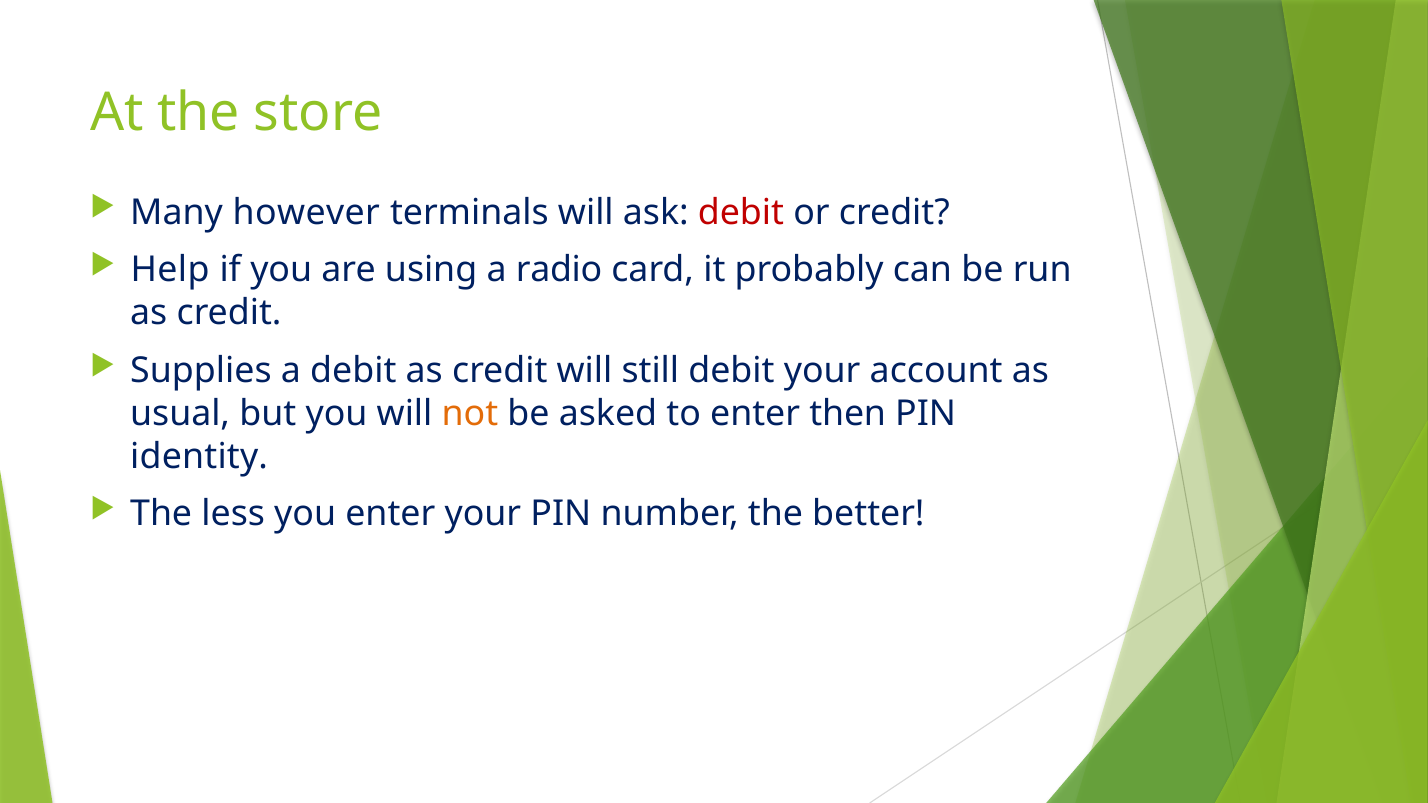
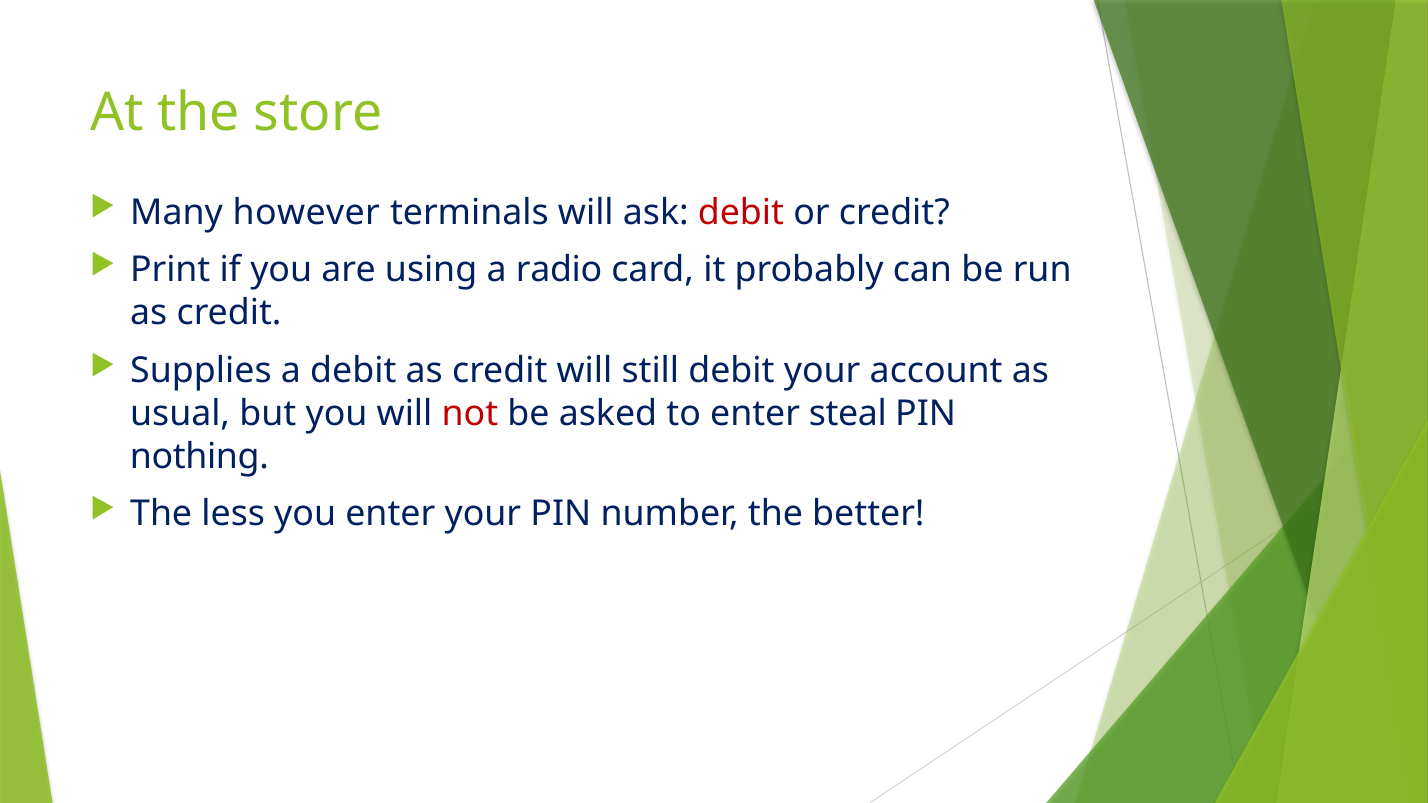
Help: Help -> Print (170, 270)
not colour: orange -> red (470, 414)
then: then -> steal (848, 414)
identity: identity -> nothing (199, 456)
